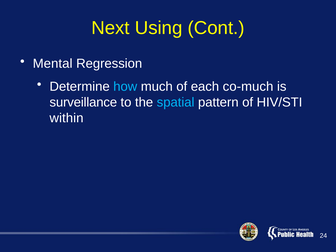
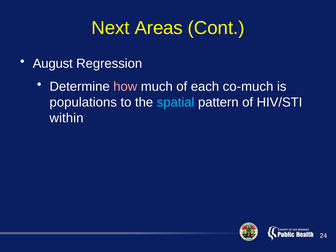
Using: Using -> Areas (159, 28)
Mental: Mental -> August (53, 64)
how colour: light blue -> pink (125, 87)
surveillance: surveillance -> populations (83, 102)
